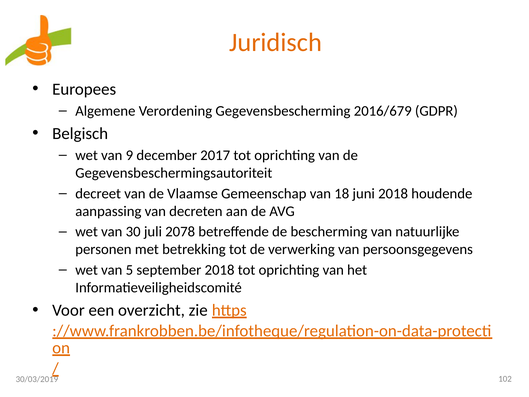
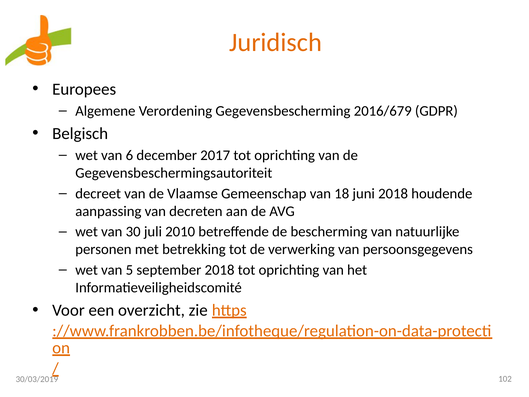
9: 9 -> 6 (129, 155)
2078: 2078 -> 2010 (180, 232)
